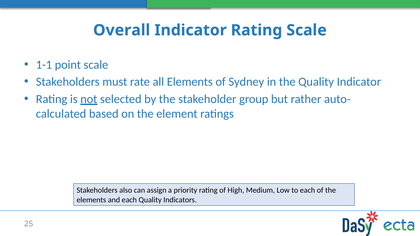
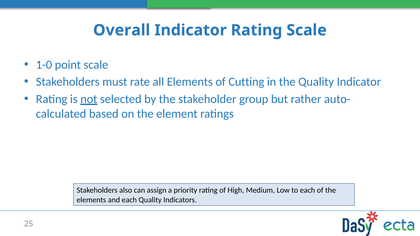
1-1: 1-1 -> 1-0 (44, 65)
Sydney: Sydney -> Cutting (246, 82)
